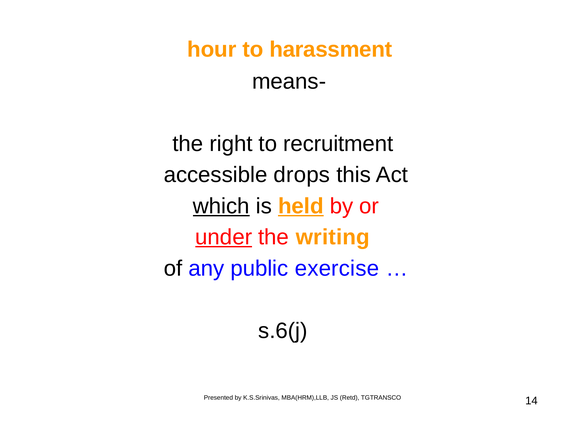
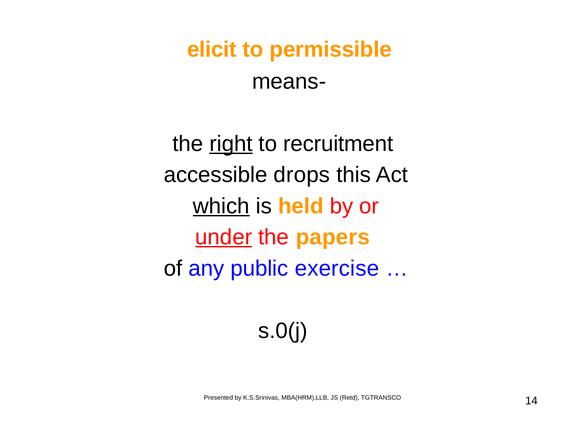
hour: hour -> elicit (212, 50)
harassment: harassment -> permissible (331, 50)
right underline: none -> present (231, 144)
held underline: present -> none (301, 206)
writing: writing -> papers (333, 237)
s.6(j: s.6(j -> s.0(j (283, 331)
